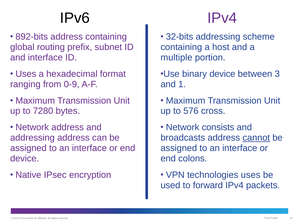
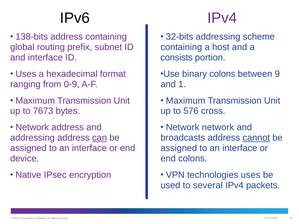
892-bits: 892-bits -> 138-bits (32, 37)
multiple: multiple -> consists (177, 58)
binary device: device -> colons (222, 74)
3: 3 -> 9 (277, 74)
7280: 7280 -> 7673 (43, 111)
Network consists: consists -> network (218, 127)
can underline: none -> present (100, 138)
forward: forward -> several (208, 186)
